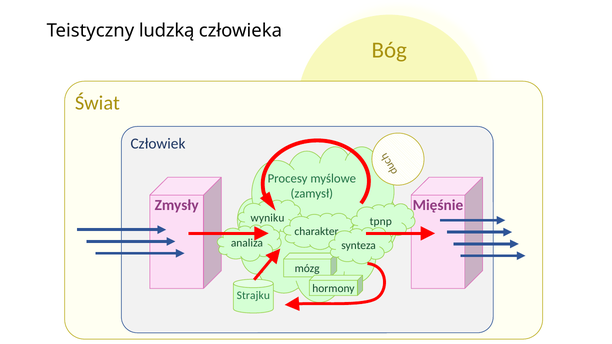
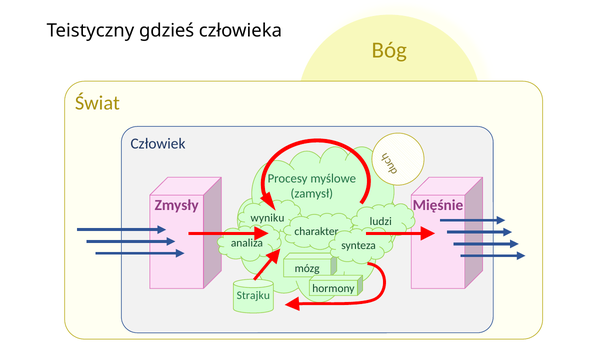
ludzką: ludzką -> gdzieś (167, 30)
tpnp: tpnp -> ludzi (381, 222)
